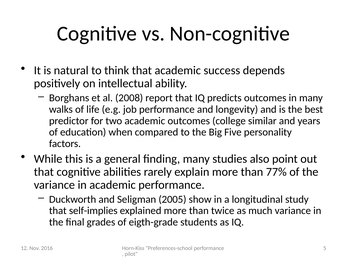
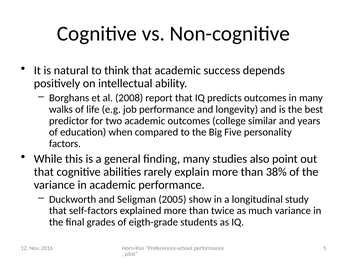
77%: 77% -> 38% (276, 172)
self-implies: self-implies -> self-factors (93, 211)
